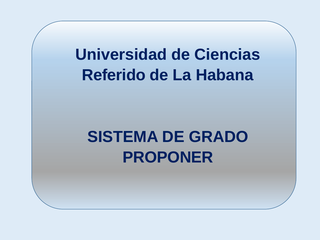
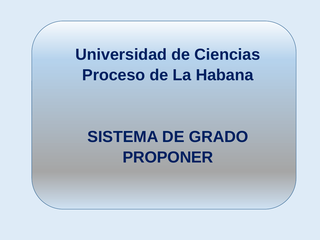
Referido: Referido -> Proceso (114, 75)
